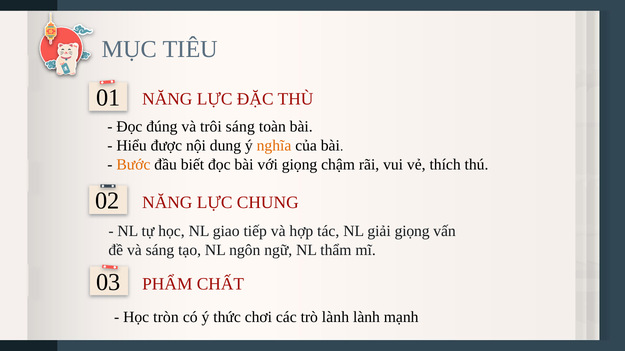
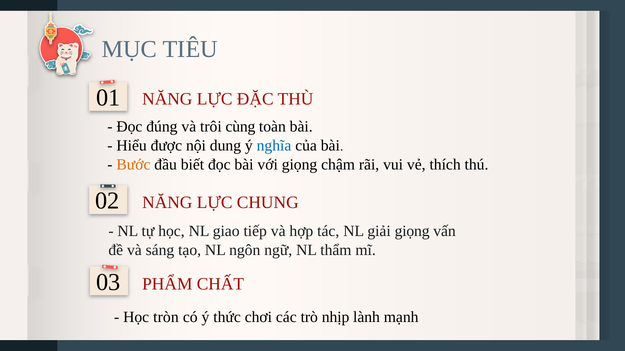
trôi sáng: sáng -> cùng (240, 127)
nghĩa colour: orange -> blue (274, 146)
trò lành: lành -> nhịp (336, 318)
